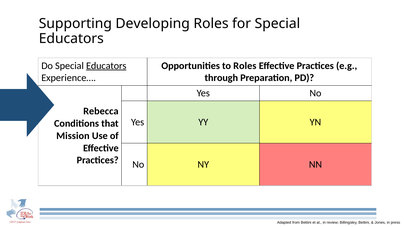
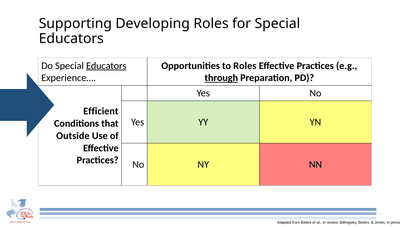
through underline: none -> present (221, 78)
Rebecca: Rebecca -> Efficient (101, 111)
Mission: Mission -> Outside (73, 136)
